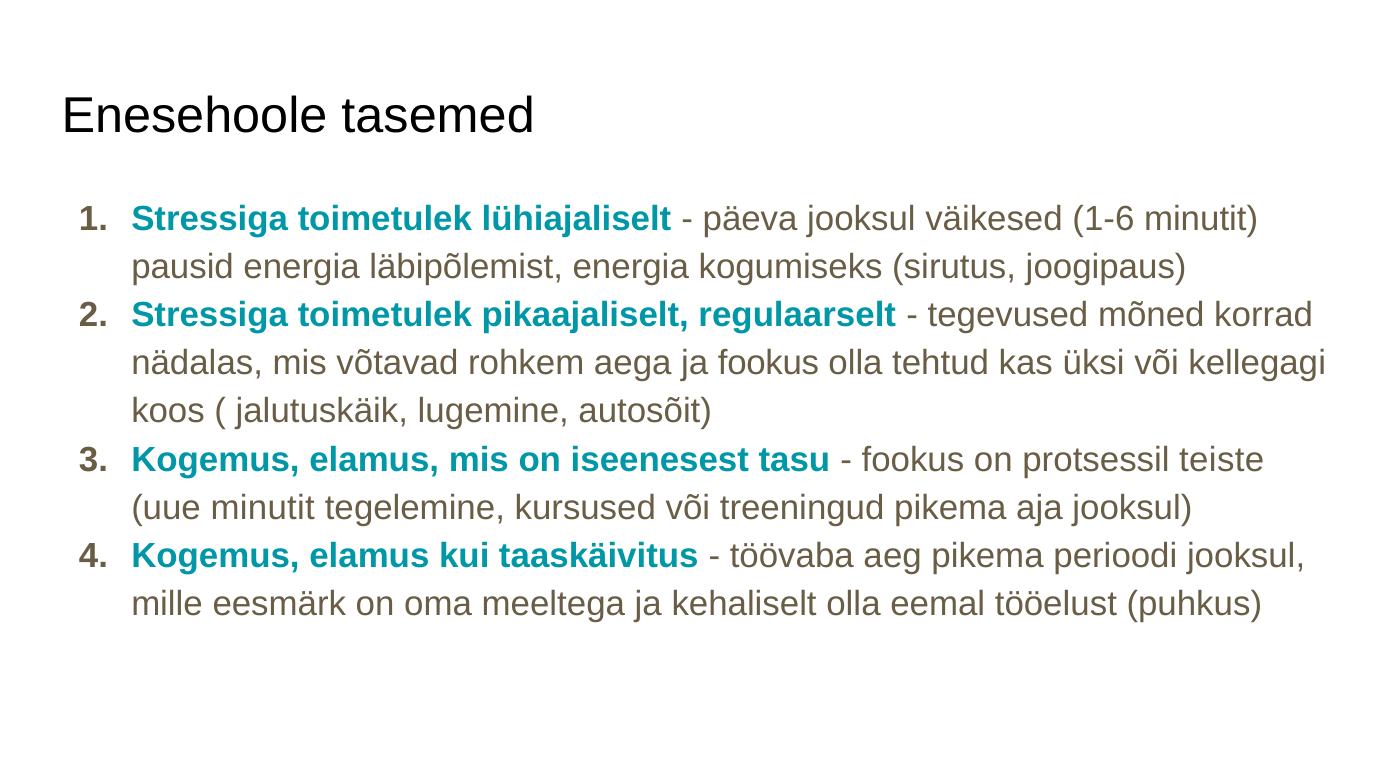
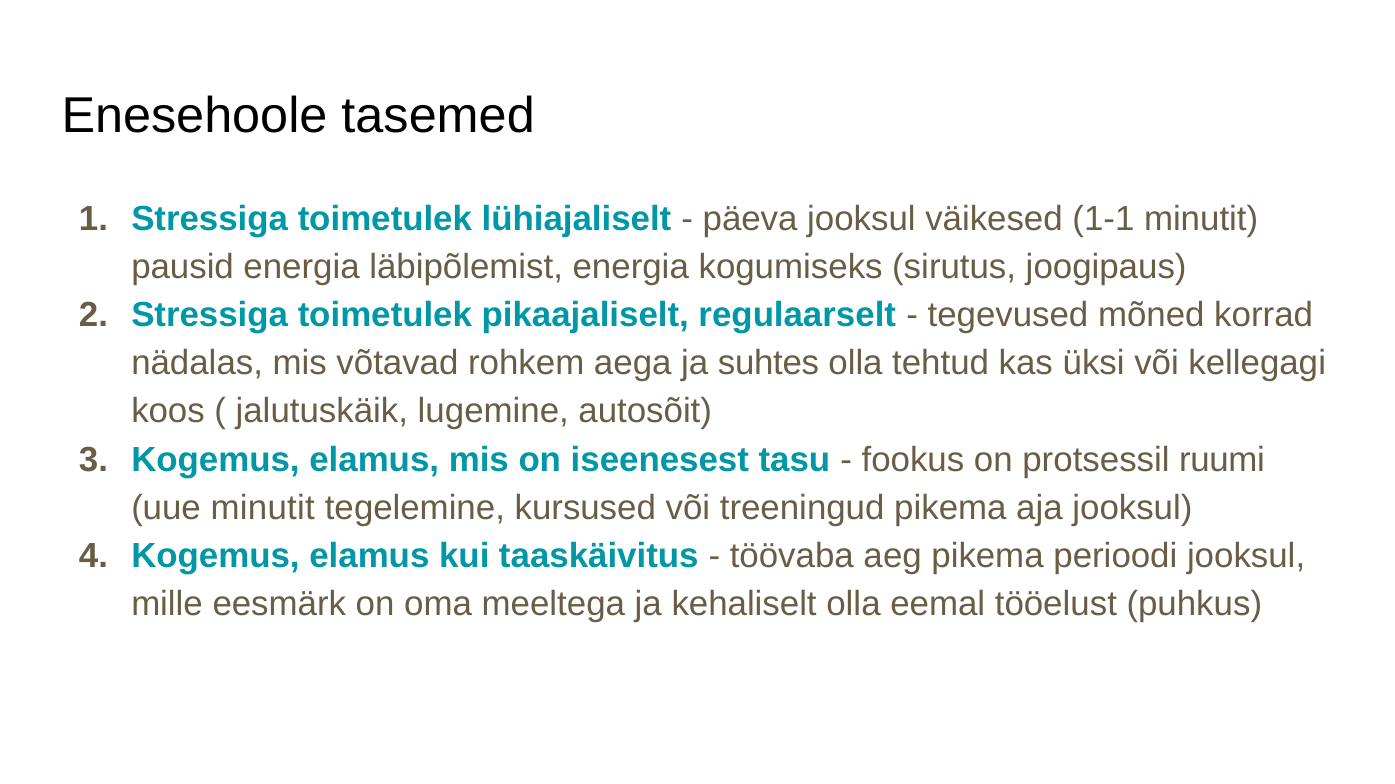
1-6: 1-6 -> 1-1 (1103, 219)
ja fookus: fookus -> suhtes (768, 364)
teiste: teiste -> ruumi (1222, 460)
